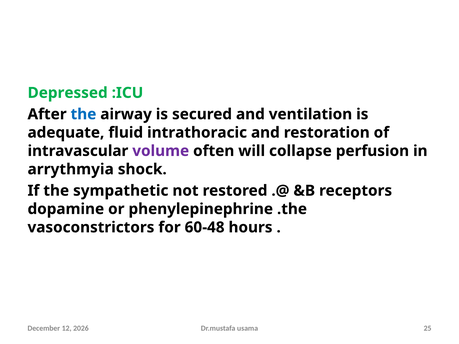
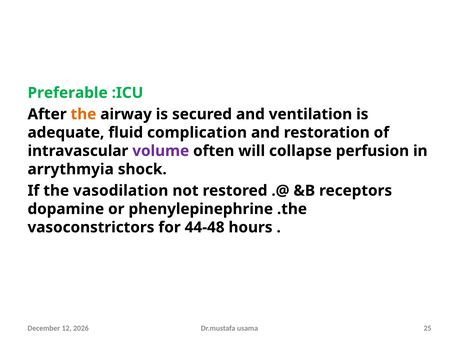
Depressed: Depressed -> Preferable (68, 93)
the colour: blue -> orange (83, 114)
intrathoracic: intrathoracic -> complication (197, 133)
sympathetic: sympathetic -> vasodilation (121, 191)
60-48: 60-48 -> 44-48 (205, 228)
